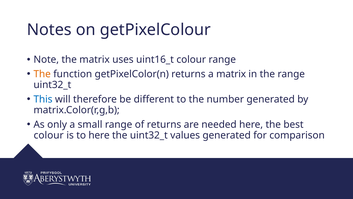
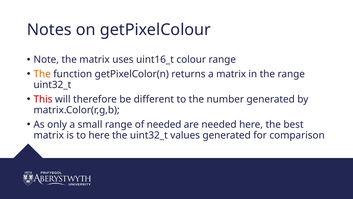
This colour: blue -> red (43, 99)
of returns: returns -> needed (164, 124)
colour: colour -> matrix (49, 135)
